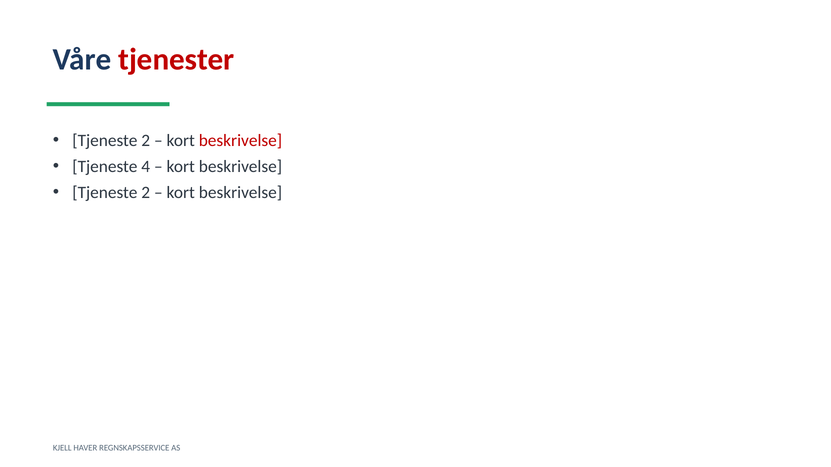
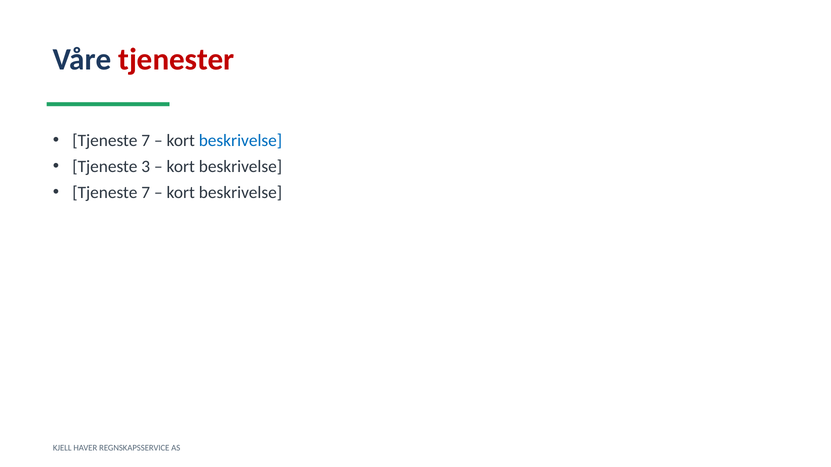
2: 2 -> 7 (146, 141)
beskrivelse colour: red -> blue (240, 141)
4: 4 -> 3 (146, 167)
2: 2 -> 7 (146, 193)
